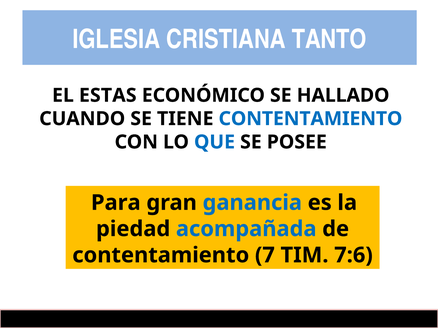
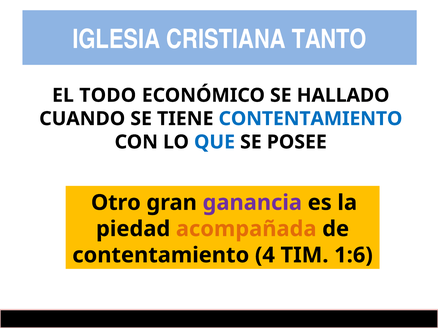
ESTAS: ESTAS -> TODO (108, 96)
Para: Para -> Otro (116, 203)
ganancia colour: blue -> purple (252, 203)
acompañada colour: blue -> orange (246, 229)
7: 7 -> 4 (265, 256)
7:6: 7:6 -> 1:6 (353, 256)
